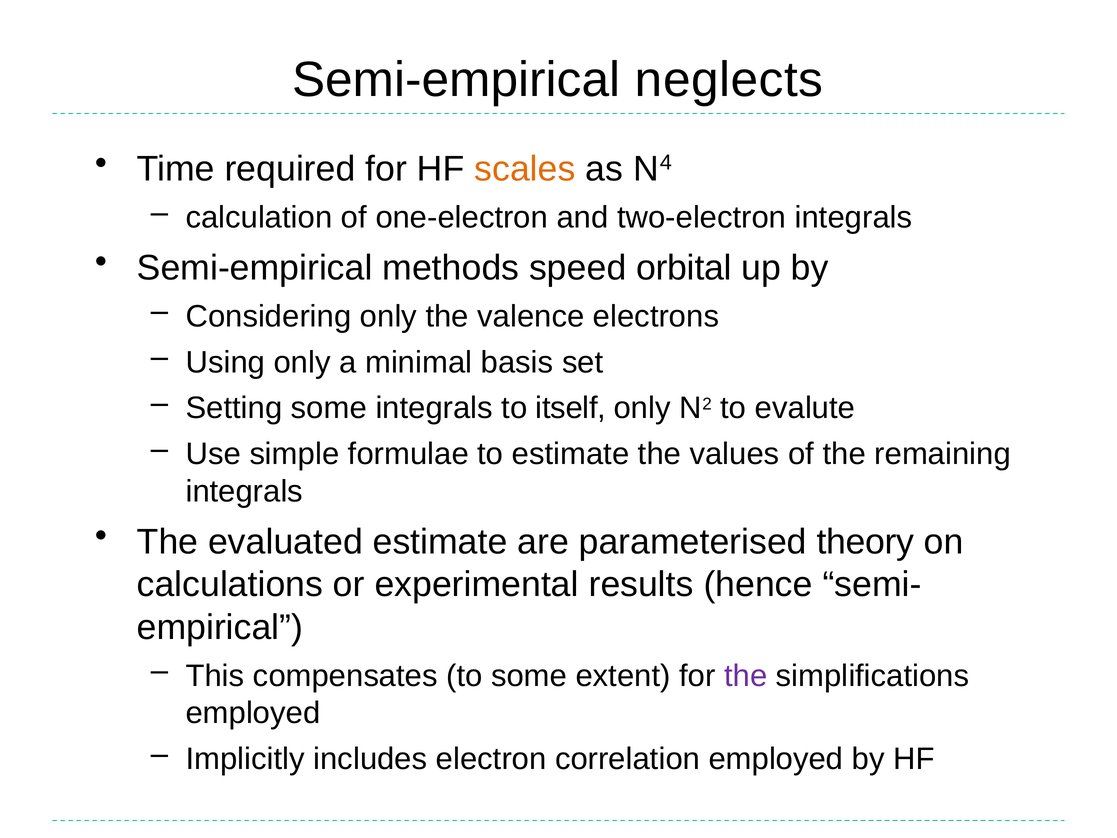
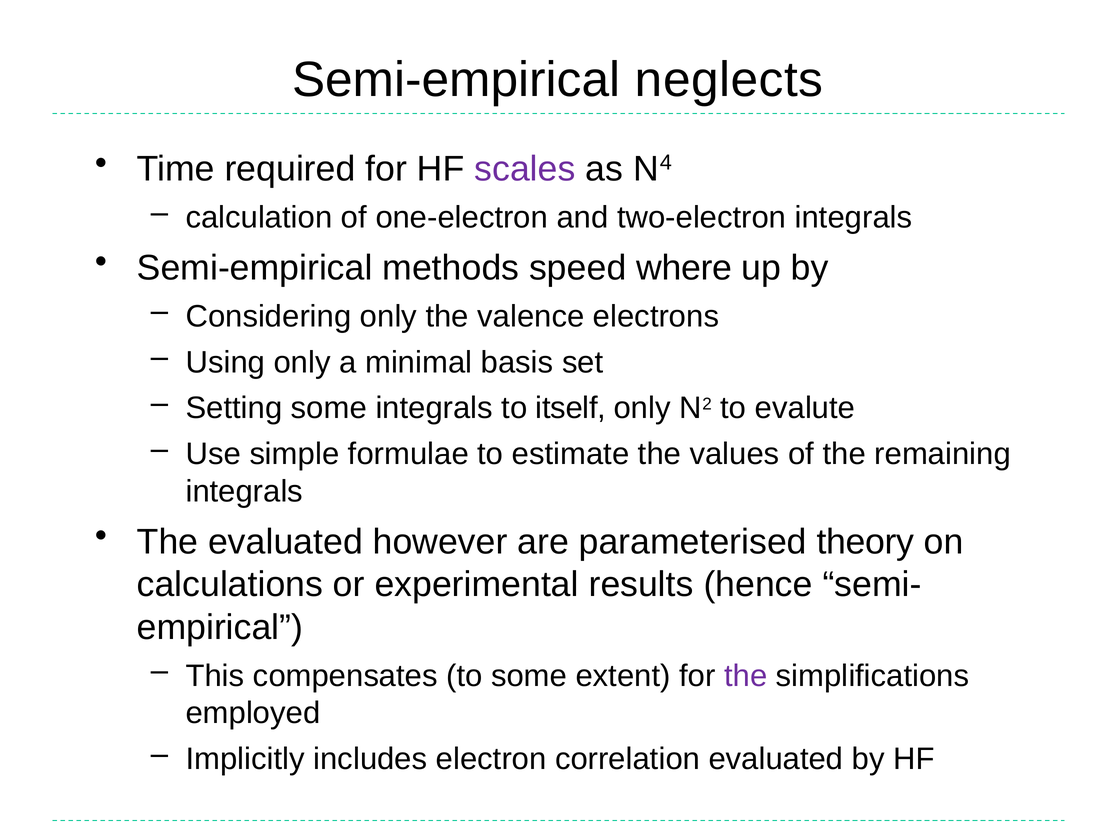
scales colour: orange -> purple (525, 169)
orbital: orbital -> where (684, 268)
evaluated estimate: estimate -> however (440, 542)
correlation employed: employed -> evaluated (776, 759)
